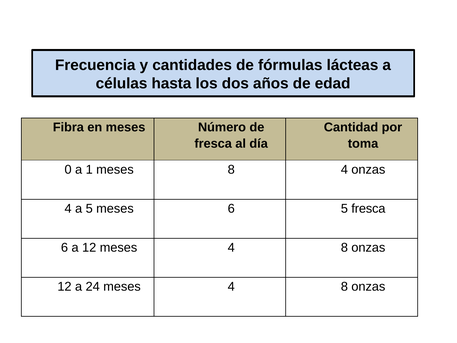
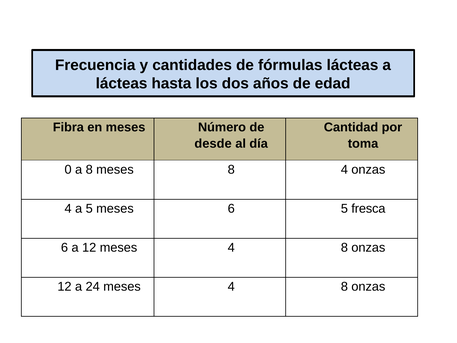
células: células -> lácteas (122, 83)
fresca: fresca -> desde (213, 144)
a 1: 1 -> 8 (89, 170)
